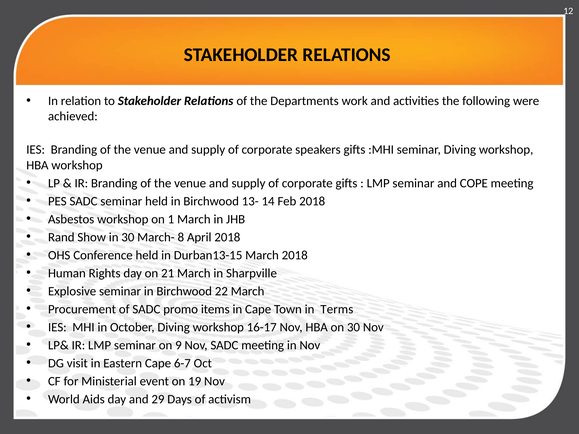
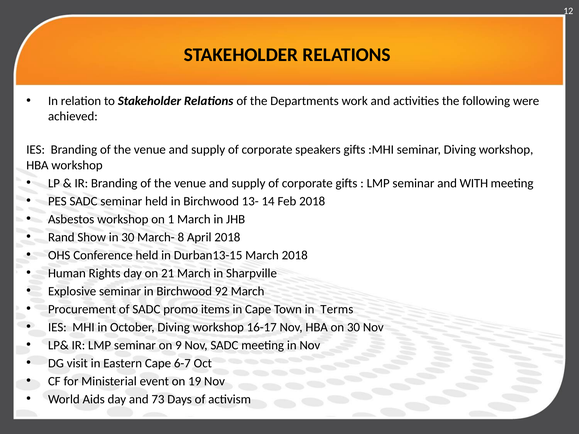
COPE: COPE -> WITH (474, 183)
22: 22 -> 92 (221, 291)
29: 29 -> 73 (158, 399)
